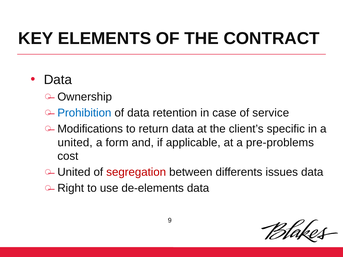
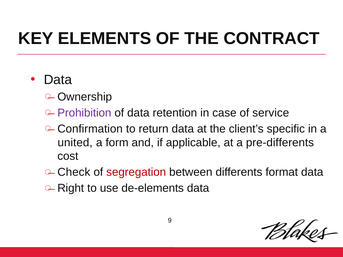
Prohibition colour: blue -> purple (84, 113)
Modifications: Modifications -> Confirmation (90, 129)
pre-problems: pre-problems -> pre-differents (280, 143)
United: United -> Check (74, 172)
issues: issues -> format (282, 172)
